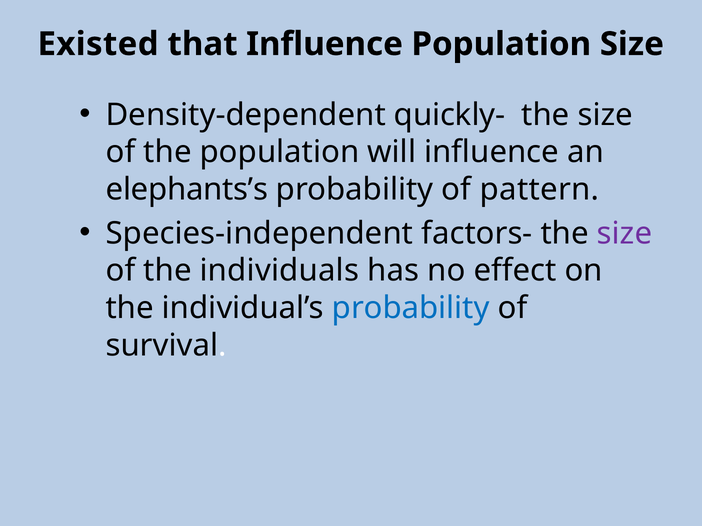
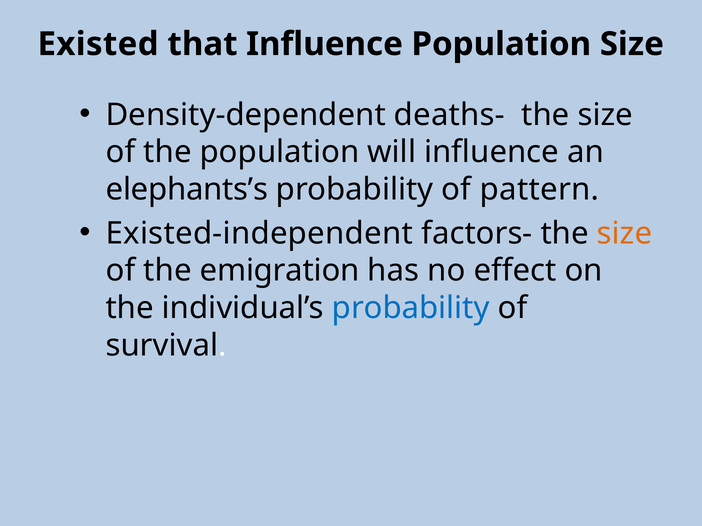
quickly-: quickly- -> deaths- (449, 115)
Species-independent: Species-independent -> Existed-independent (259, 233)
size colour: purple -> orange (625, 233)
individuals: individuals -> emigration (280, 271)
